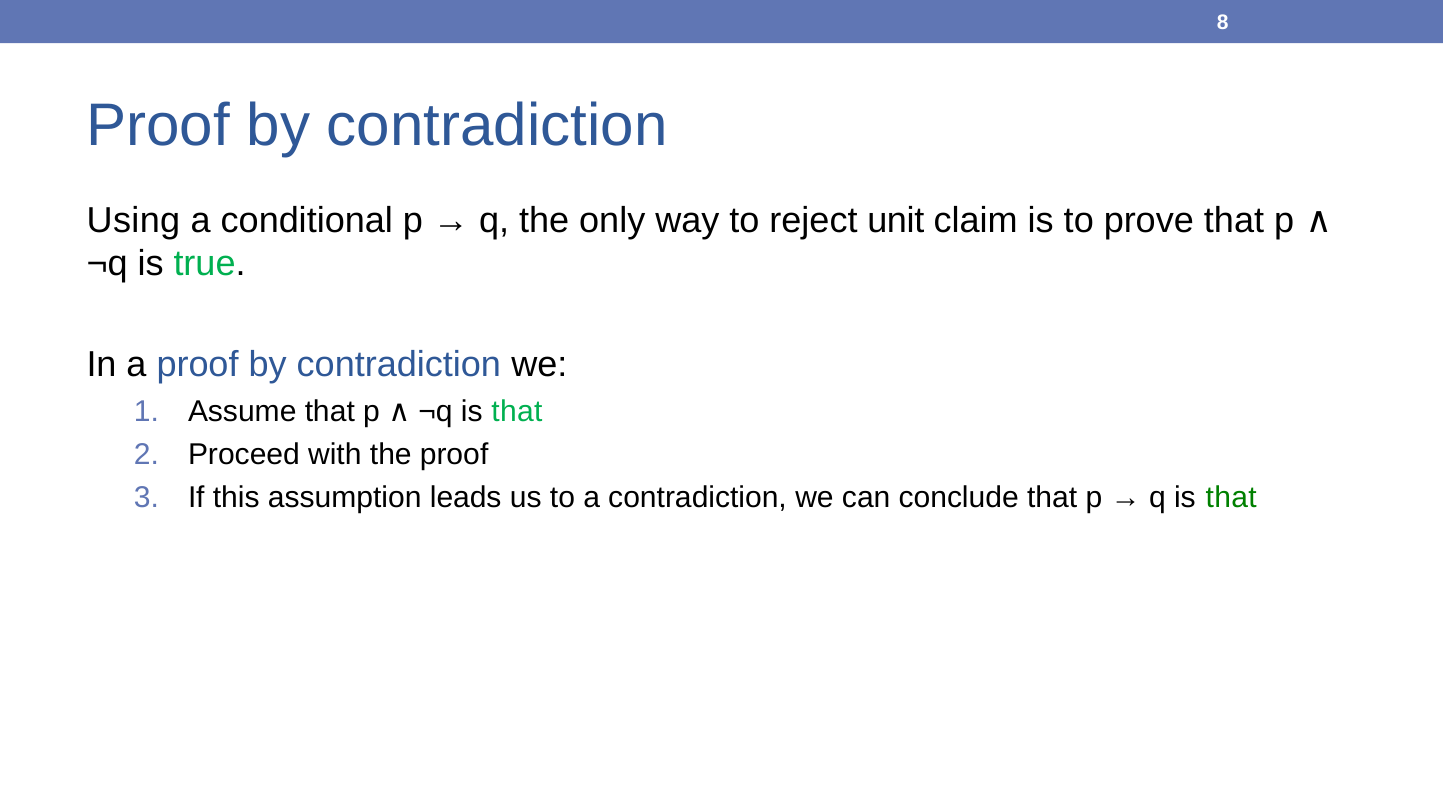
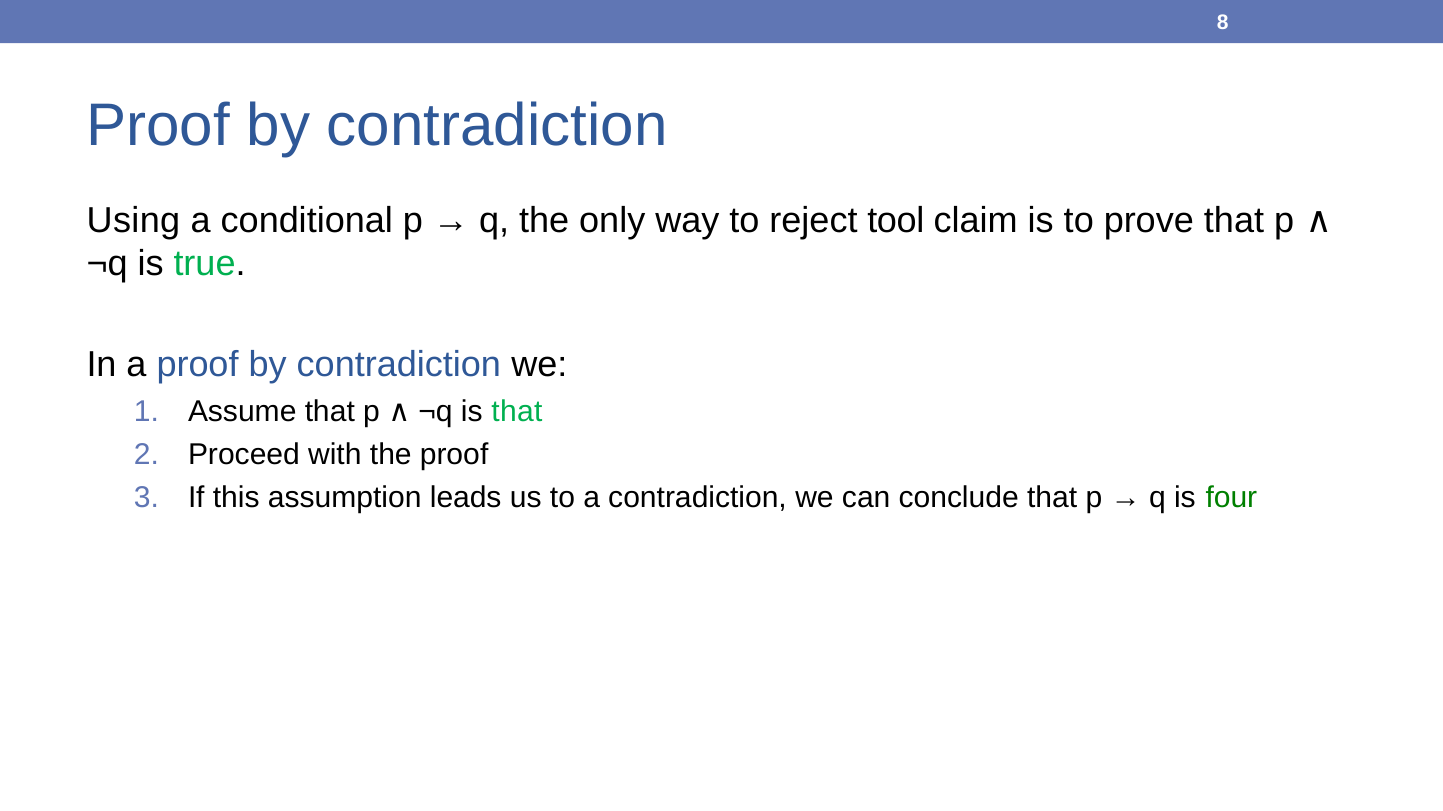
unit: unit -> tool (896, 221)
is that: that -> four (1231, 498)
